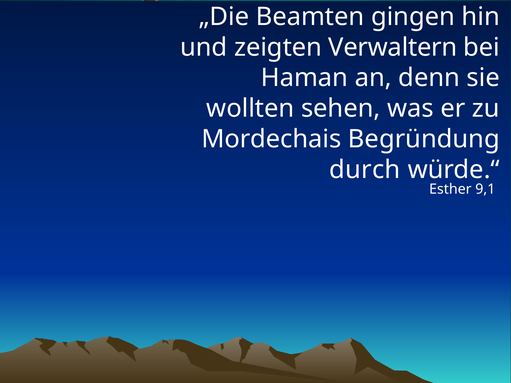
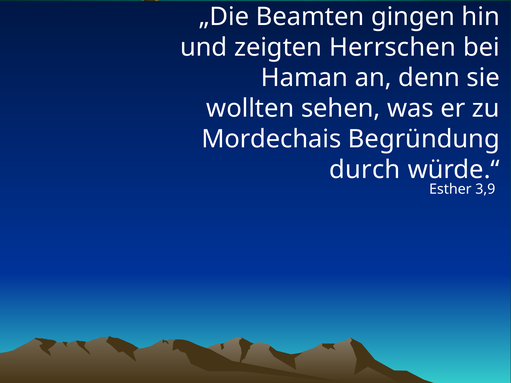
Verwaltern: Verwaltern -> Herrschen (393, 47)
9,1: 9,1 -> 3,9 (485, 189)
